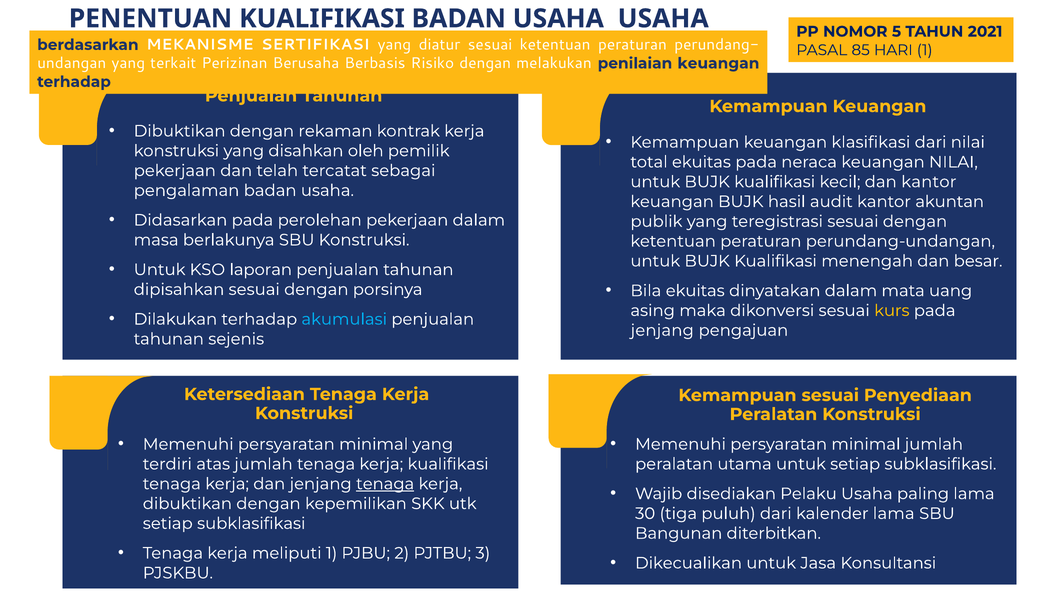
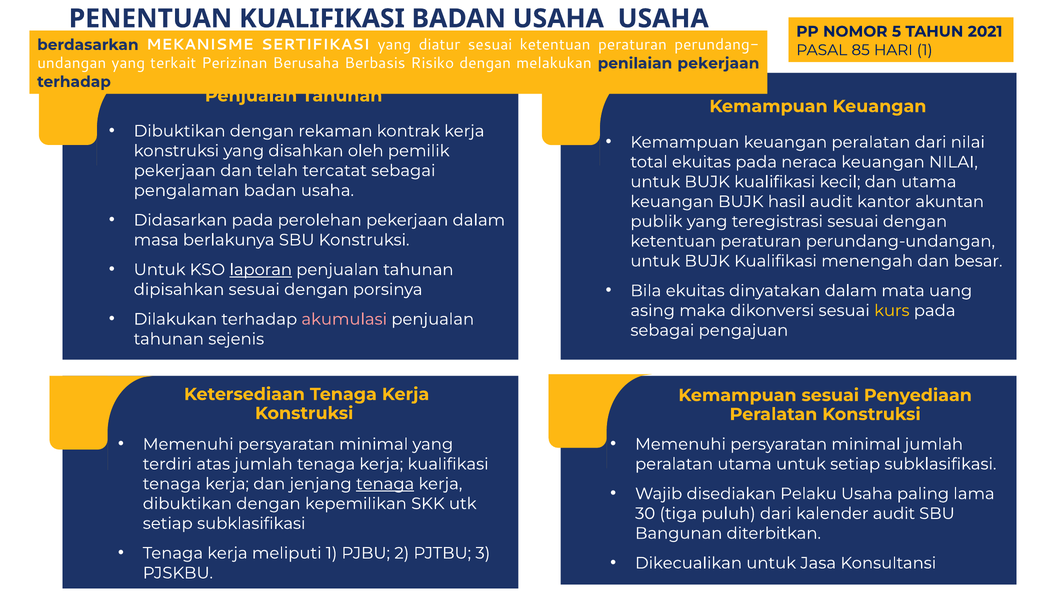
penilaian keuangan: keuangan -> pekerjaan (718, 63)
keuangan klasifikasi: klasifikasi -> peralatan (871, 142)
dan kantor: kantor -> utama (929, 182)
laporan underline: none -> present (261, 269)
akumulasi colour: light blue -> pink (344, 319)
jenjang: jenjang -> sebagai (662, 330)
kalender lama: lama -> audit (894, 513)
